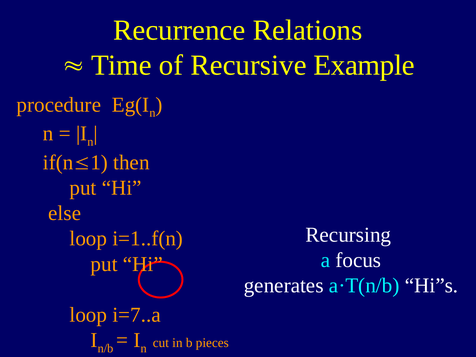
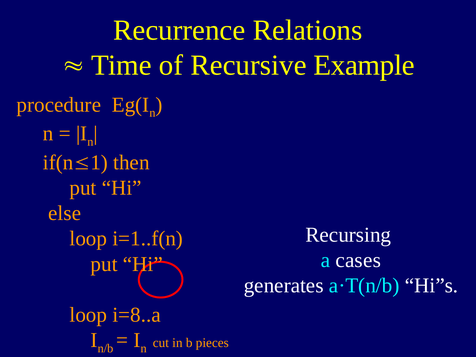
focus: focus -> cases (358, 260)
i=7..a: i=7..a -> i=8..a (137, 315)
